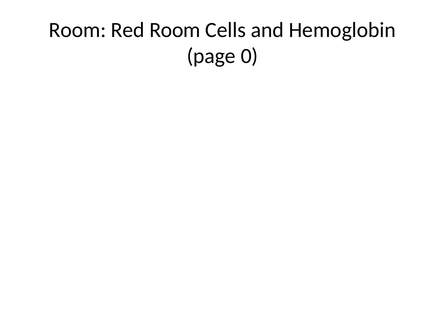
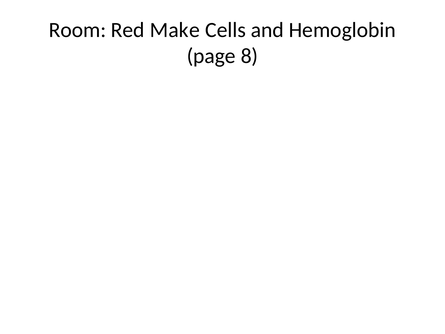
Red Room: Room -> Make (175, 30)
0: 0 -> 8 (249, 56)
